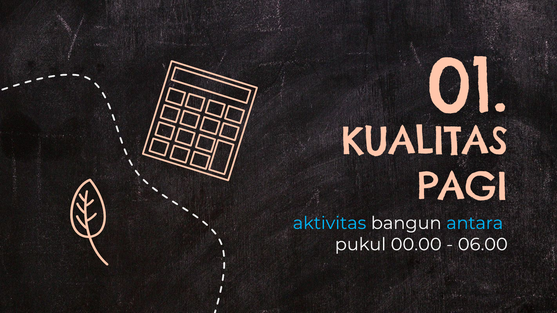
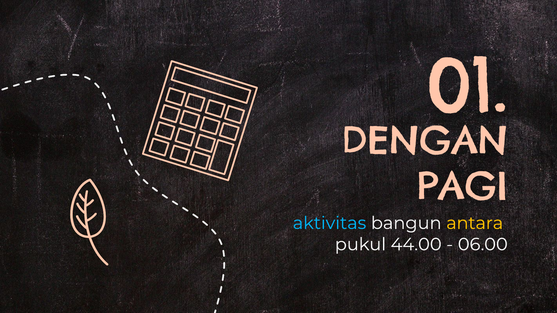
KUALITAS: KUALITAS -> DENGAN (425, 142)
antara colour: light blue -> yellow (475, 223)
00.00: 00.00 -> 44.00 (416, 245)
